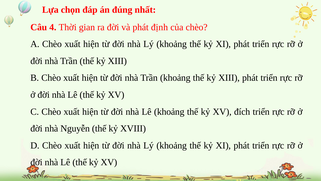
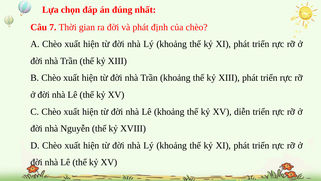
4: 4 -> 7 (53, 27)
đích: đích -> diễn (242, 111)
